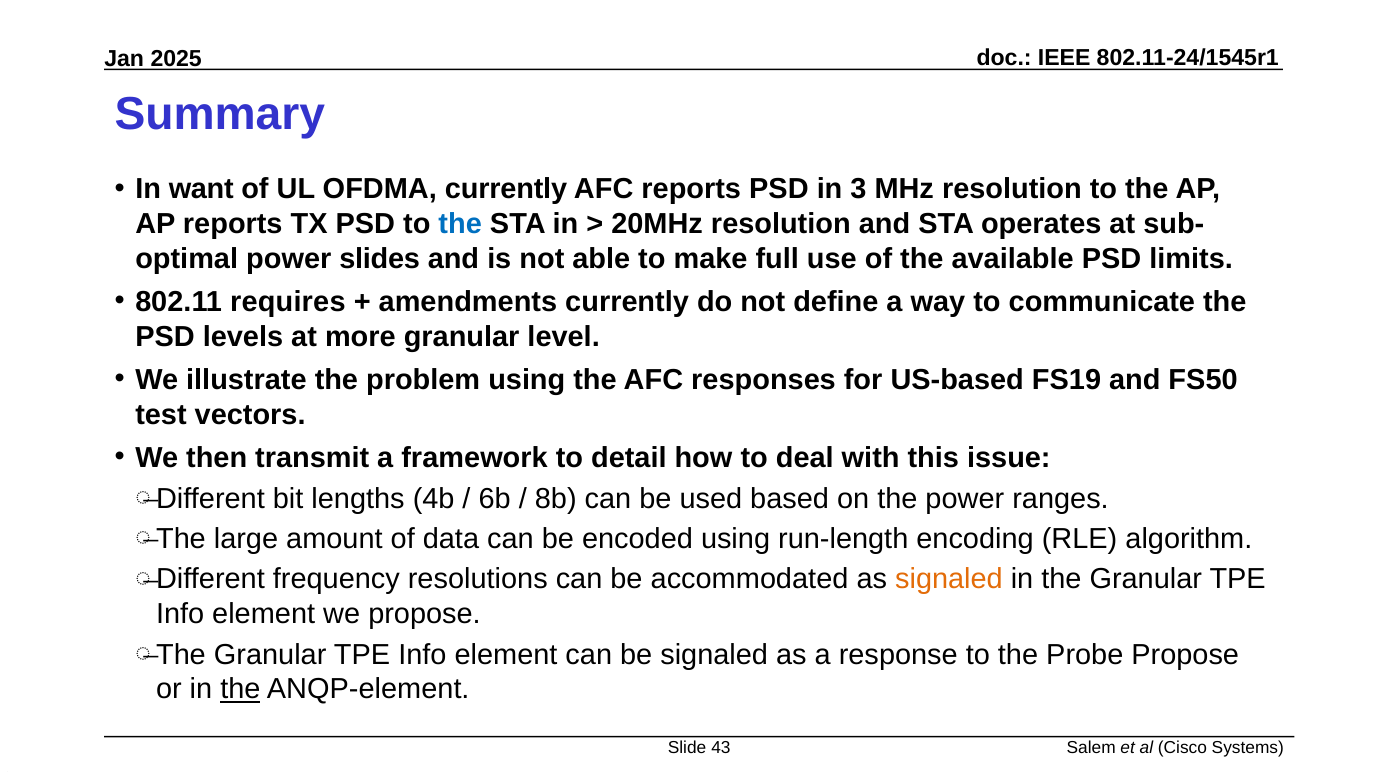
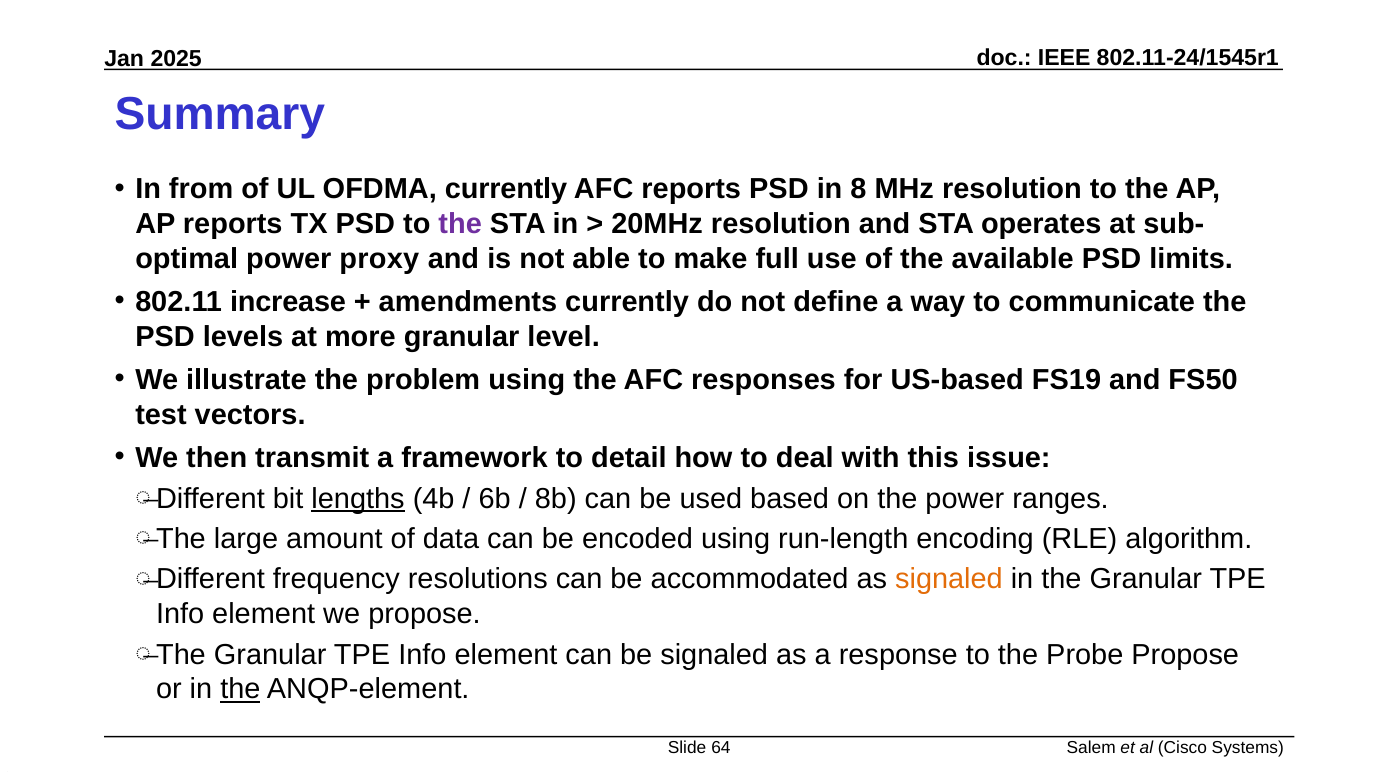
want: want -> from (201, 189)
3: 3 -> 8 (858, 189)
the colour: blue -> purple (460, 224)
slides: slides -> proxy (379, 259)
requires: requires -> increase (288, 302)
lengths underline: none -> present (358, 499)
43: 43 -> 64 (721, 748)
